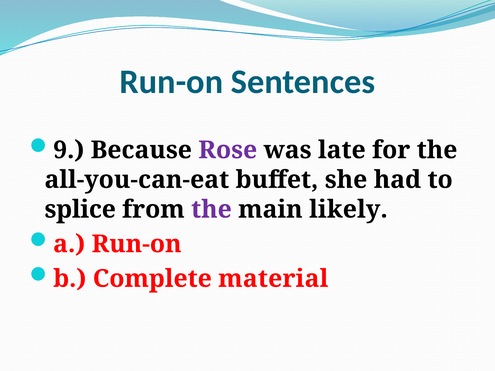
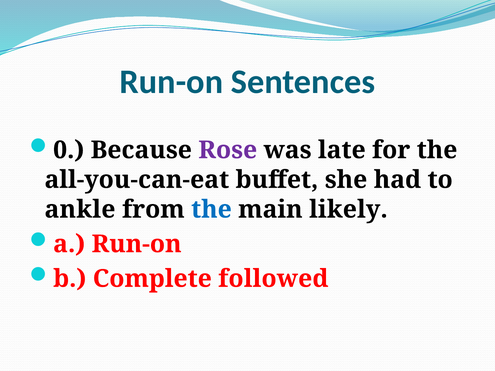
9: 9 -> 0 (69, 150)
splice: splice -> ankle (80, 210)
the colour: purple -> blue (211, 210)
material: material -> followed (273, 279)
